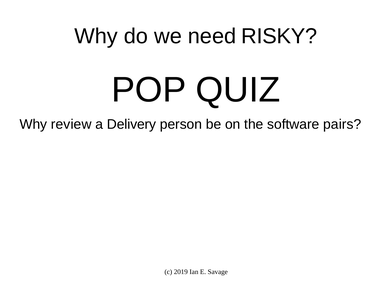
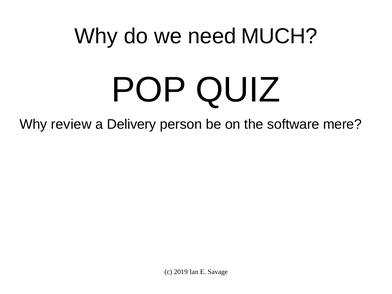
RISKY: RISKY -> MUCH (279, 36)
pairs: pairs -> mere (342, 124)
